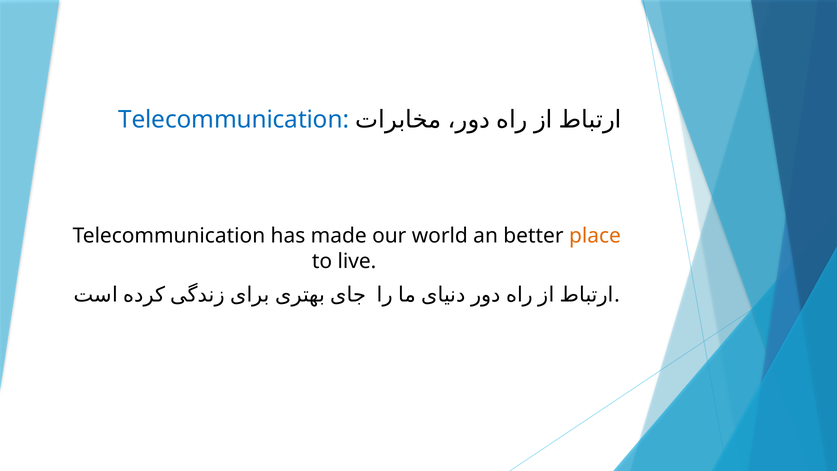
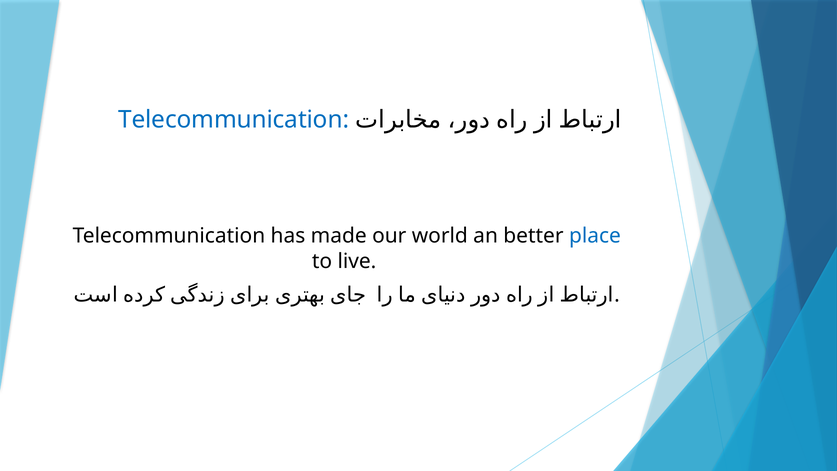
place colour: orange -> blue (595, 236)
